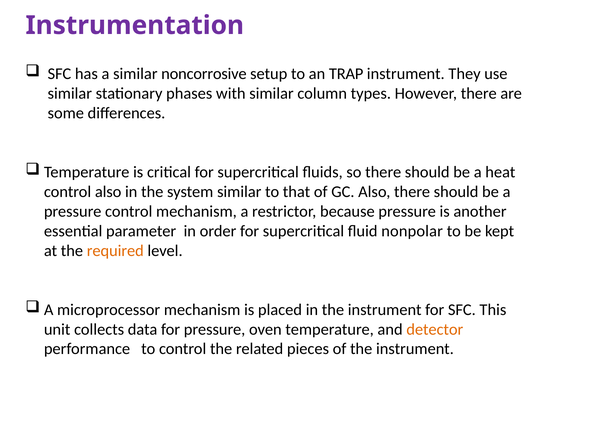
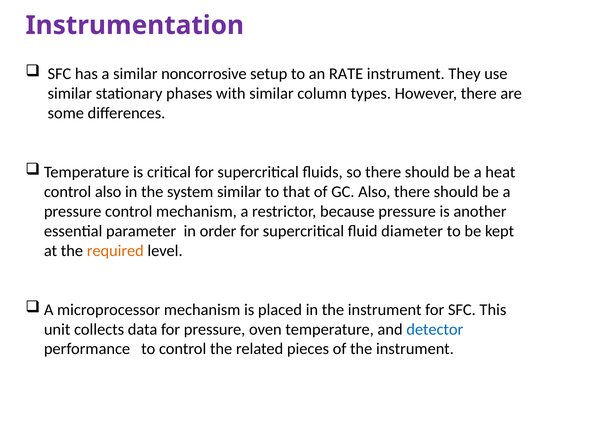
TRAP: TRAP -> RATE (346, 74)
nonpolar: nonpolar -> diameter (412, 231)
detector colour: orange -> blue (435, 330)
